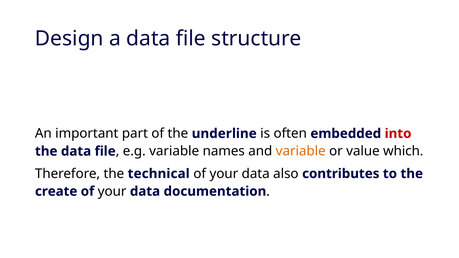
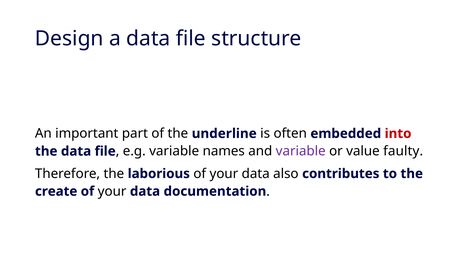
variable colour: orange -> purple (301, 151)
which: which -> faulty (403, 151)
technical: technical -> laborious (159, 174)
